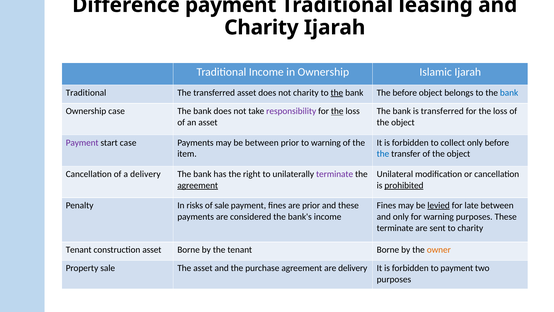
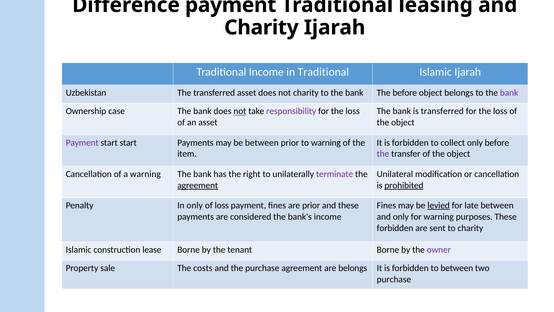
in Ownership: Ownership -> Traditional (323, 72)
Traditional: Traditional -> Uzbekistan (86, 93)
the underline: present -> none (337, 93)
bank colour: blue -> purple (509, 93)
not underline: none -> present (240, 111)
the underline: present -> none (337, 111)
start case: case -> start (128, 142)
the colour: blue -> purple (383, 154)
a delivery: delivery -> warning (145, 174)
In risks: risks -> only (195, 205)
of sale: sale -> loss (222, 205)
terminate: terminate -> forbidden (395, 228)
Tenant: Tenant -> Islamic (79, 249)
construction asset: asset -> lease (152, 249)
owner colour: orange -> purple (439, 249)
The asset: asset -> costs (203, 268)
are delivery: delivery -> belongs (353, 268)
to payment: payment -> between (457, 268)
purposes: purposes -> purchase (394, 279)
